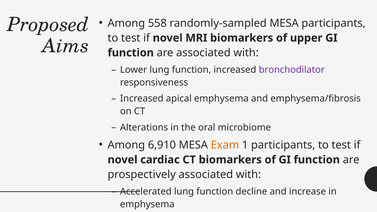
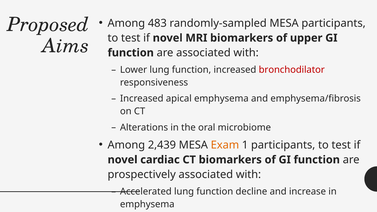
558: 558 -> 483 (157, 23)
bronchodilator colour: purple -> red (292, 70)
6,910: 6,910 -> 2,439 (162, 145)
